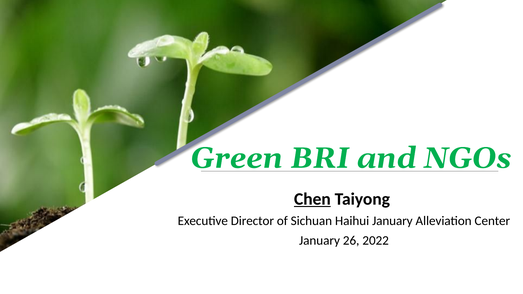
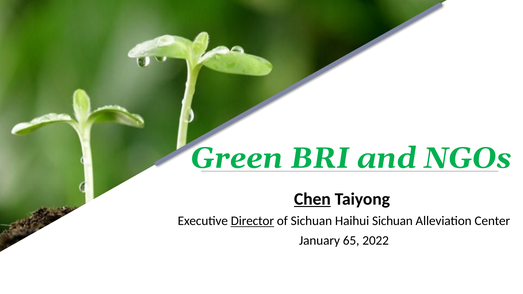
Director underline: none -> present (252, 221)
Haihui January: January -> Sichuan (392, 221)
26: 26 -> 65 (351, 241)
